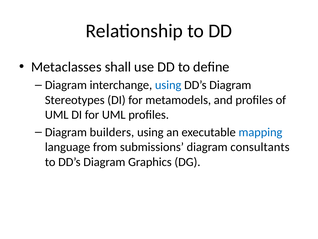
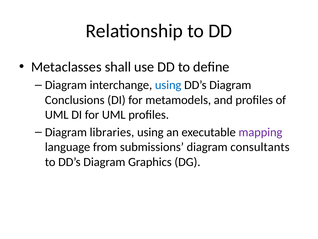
Stereotypes: Stereotypes -> Conclusions (75, 100)
builders: builders -> libraries (112, 132)
mapping colour: blue -> purple (260, 132)
